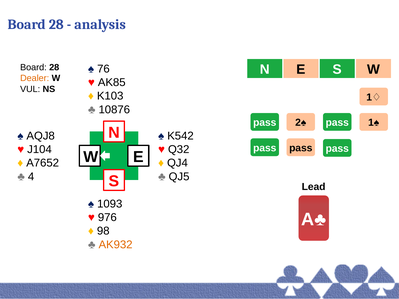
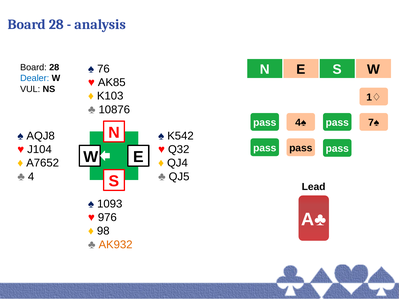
Dealer colour: orange -> blue (35, 78)
2♠: 2♠ -> 4♠ (301, 123)
1♠: 1♠ -> 7♠ (374, 123)
